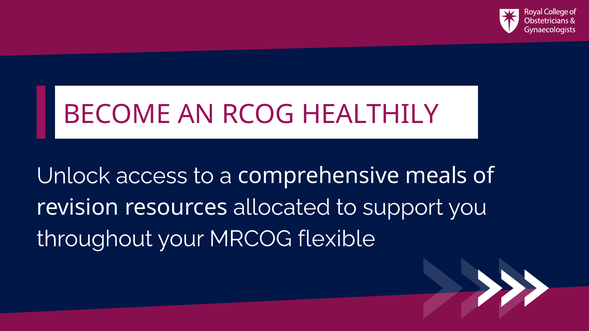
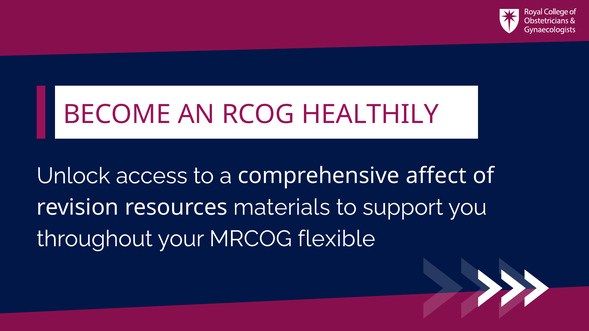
meals: meals -> affect (436, 176)
allocated: allocated -> materials (282, 208)
